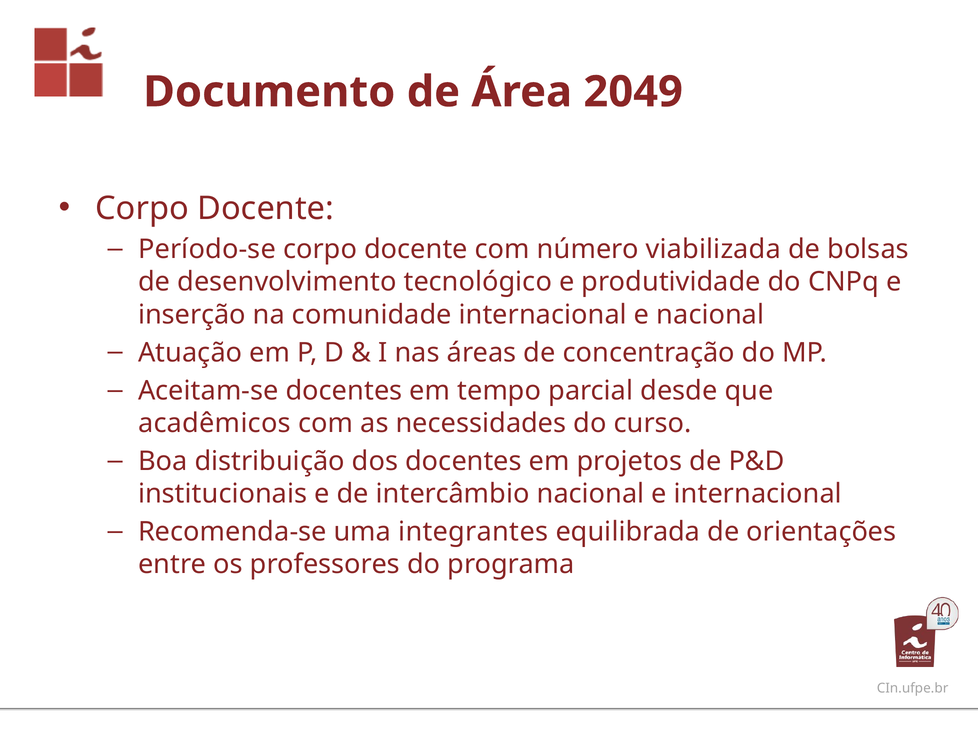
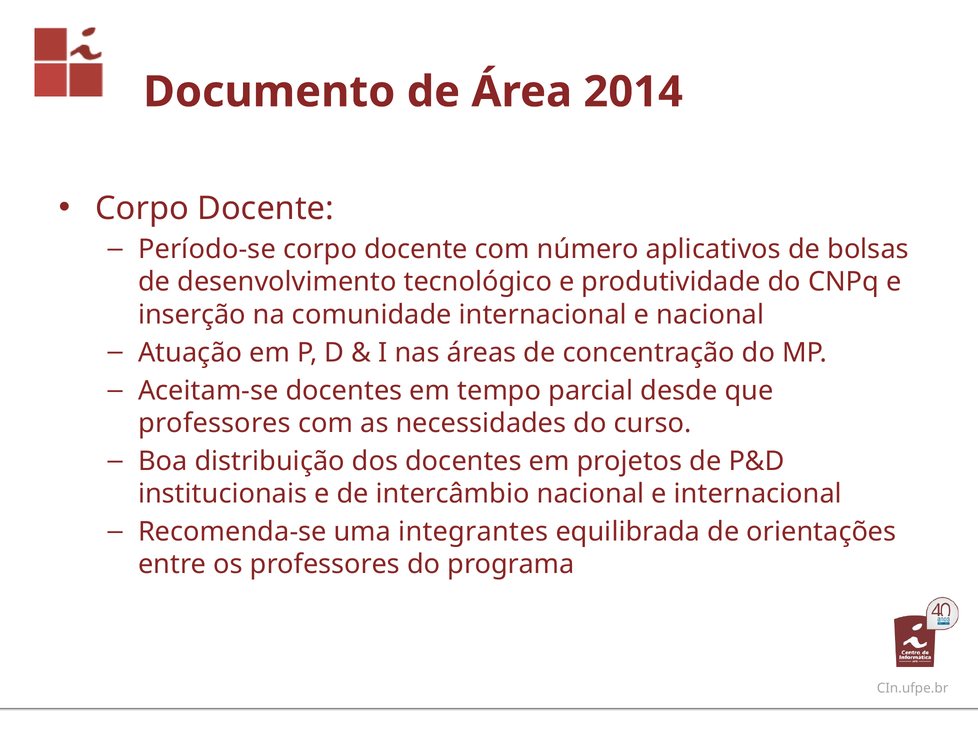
2049: 2049 -> 2014 (633, 92)
viabilizada: viabilizada -> aplicativos (713, 250)
acadêmicos: acadêmicos -> professores (215, 423)
